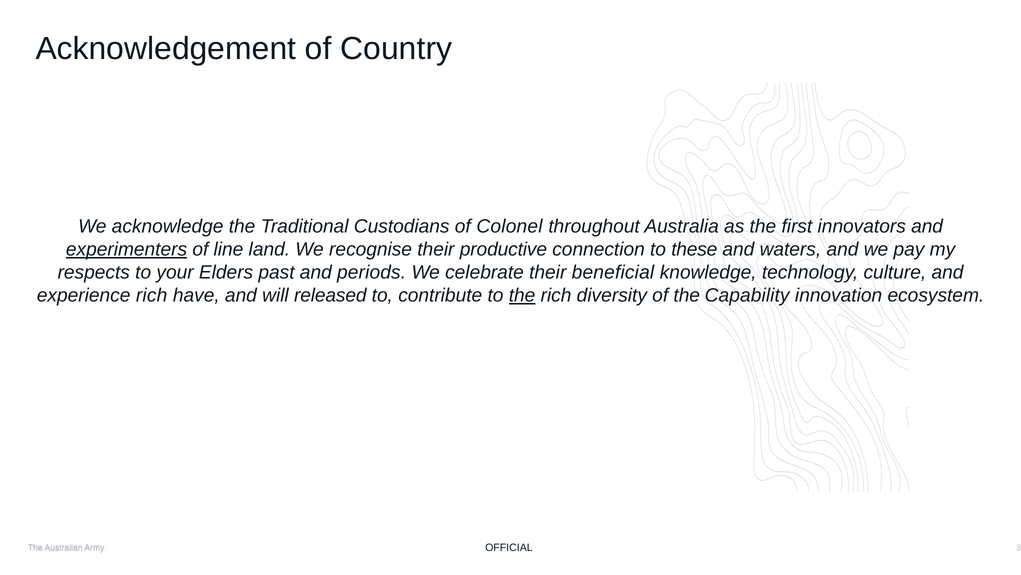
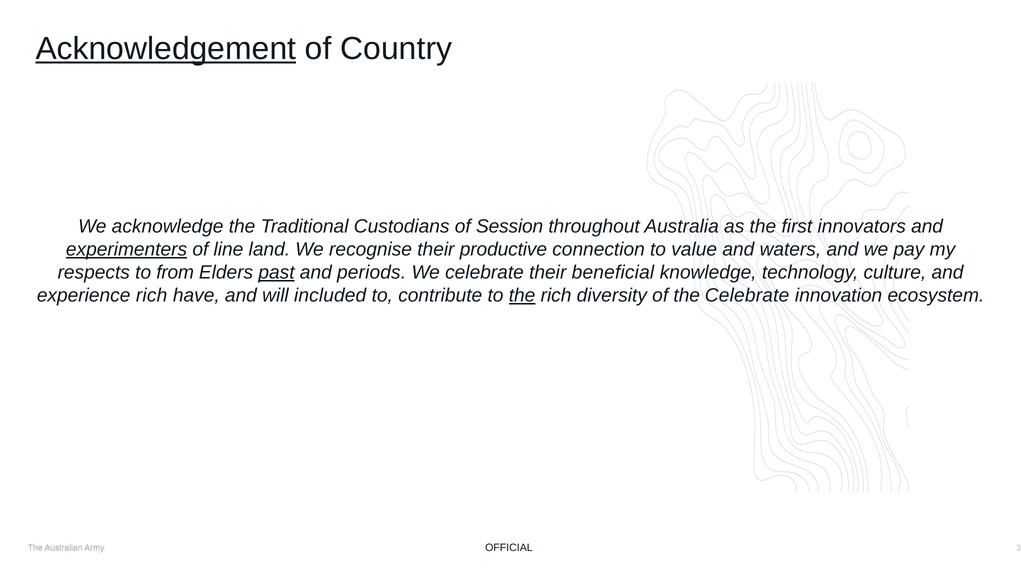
Acknowledgement underline: none -> present (166, 49)
Colonel: Colonel -> Session (510, 226)
these: these -> value (694, 249)
your: your -> from (175, 272)
past underline: none -> present (277, 272)
released: released -> included (330, 295)
the Capability: Capability -> Celebrate (747, 295)
